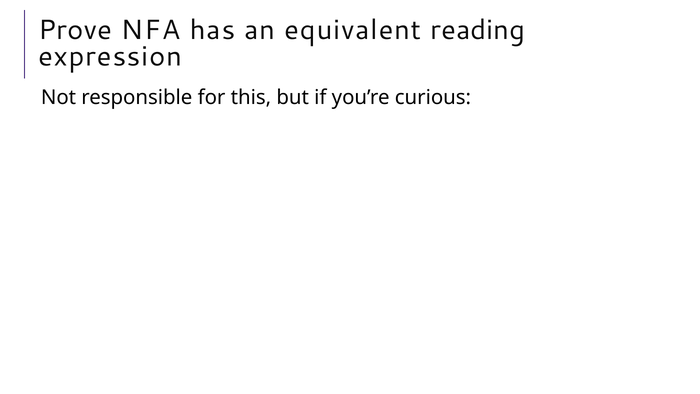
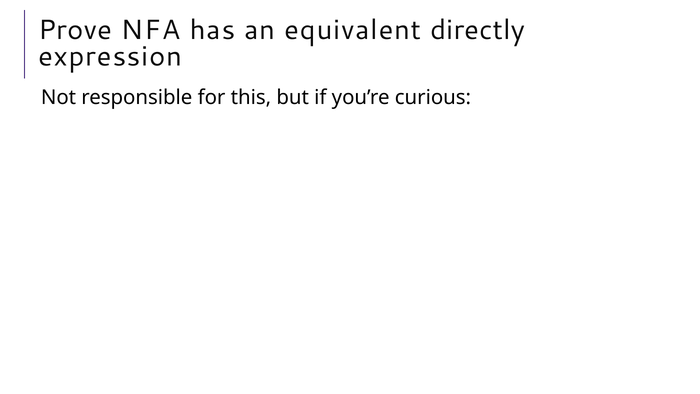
reading: reading -> directly (478, 30)
